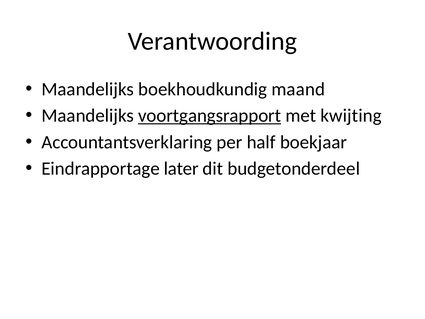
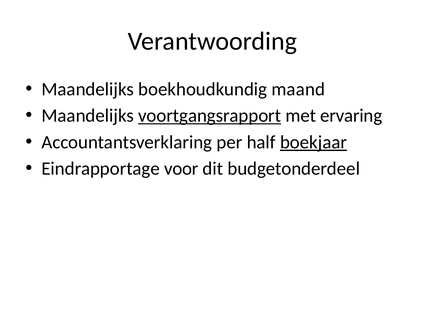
kwijting: kwijting -> ervaring (351, 116)
boekjaar underline: none -> present (314, 142)
later: later -> voor (181, 169)
